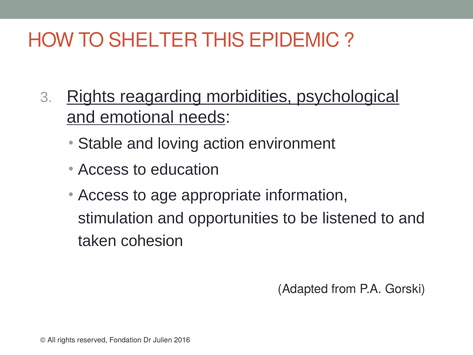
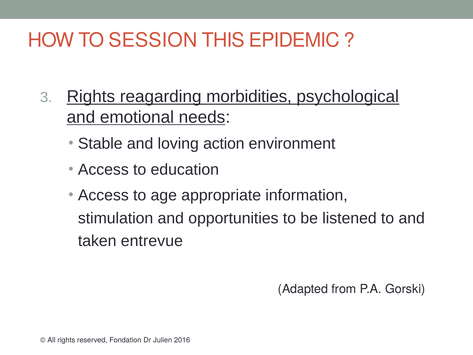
SHELTER: SHELTER -> SESSION (153, 40)
cohesion: cohesion -> entrevue (152, 241)
